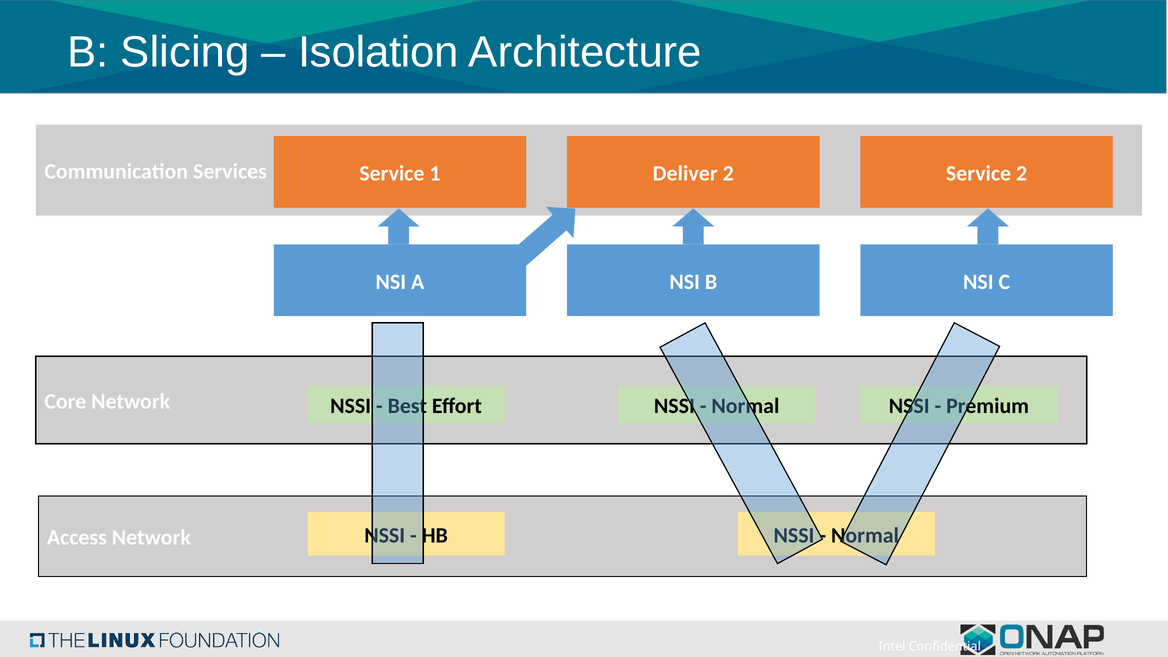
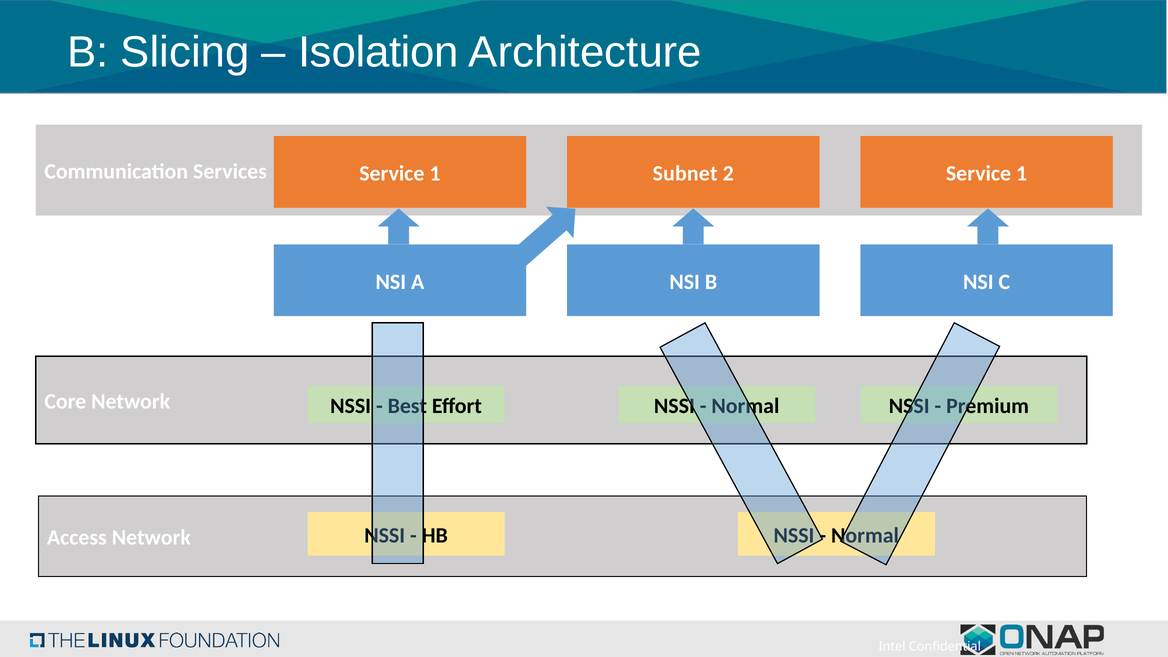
Deliver: Deliver -> Subnet (685, 174)
2 Service 2: 2 -> 1 (1022, 174)
